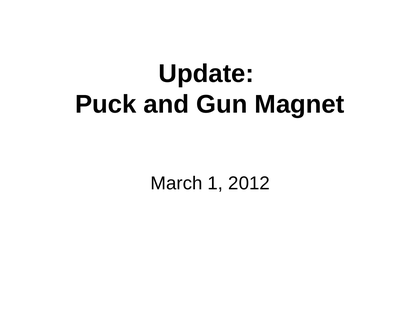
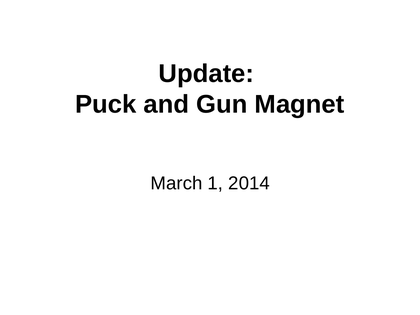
2012: 2012 -> 2014 (249, 183)
